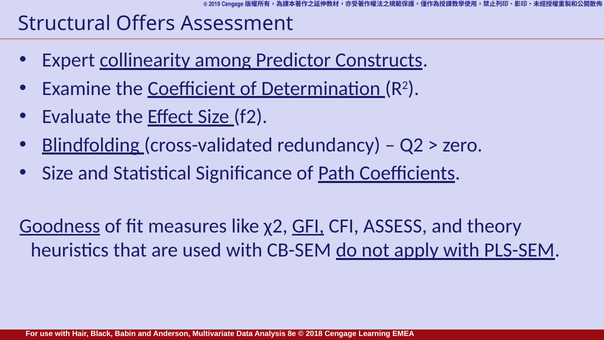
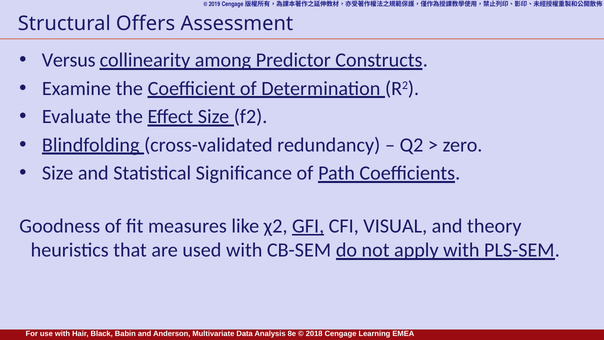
Expert: Expert -> Versus (69, 60)
Goodness underline: present -> none (60, 226)
ASSESS: ASSESS -> VISUAL (395, 226)
